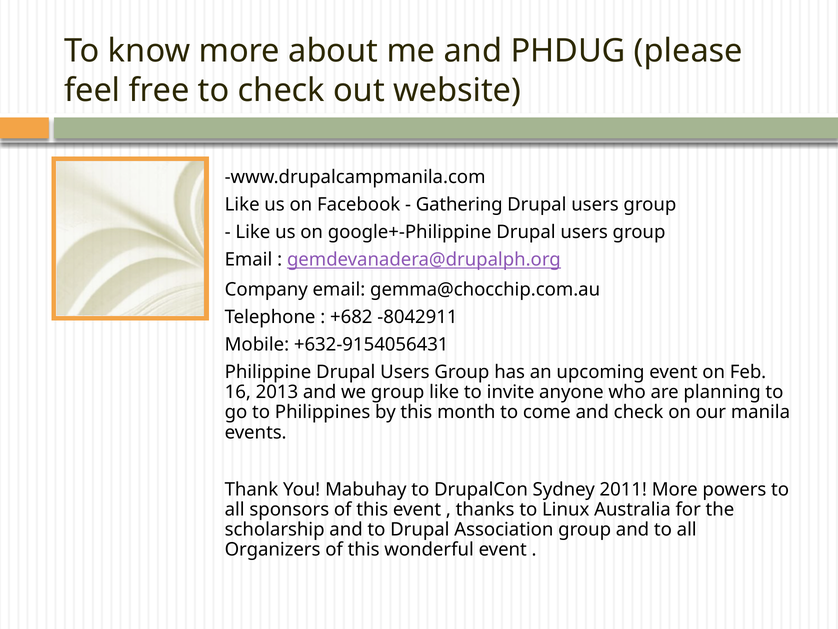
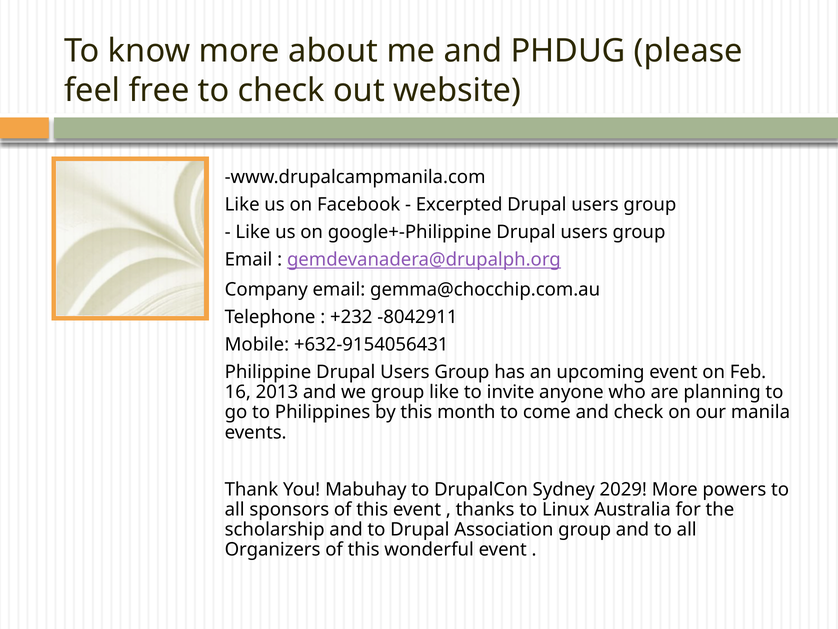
Gathering: Gathering -> Excerpted (459, 205)
+682: +682 -> +232 (351, 317)
2011: 2011 -> 2029 (623, 489)
